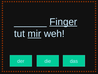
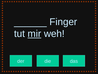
Finger underline: present -> none (63, 22)
